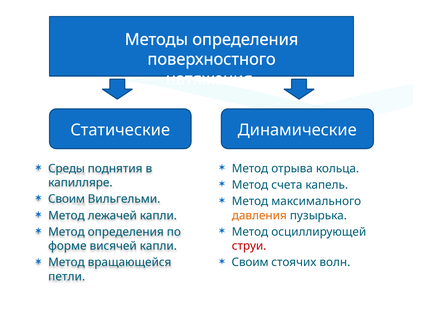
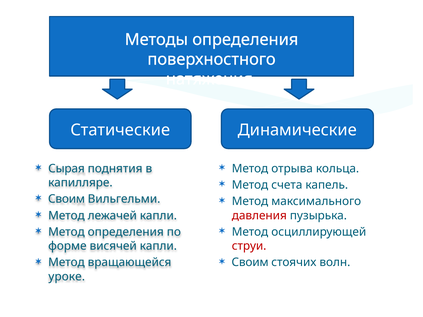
Среды: Среды -> Сырая (67, 169)
давления colour: orange -> red (259, 216)
петли: петли -> уроке (67, 277)
